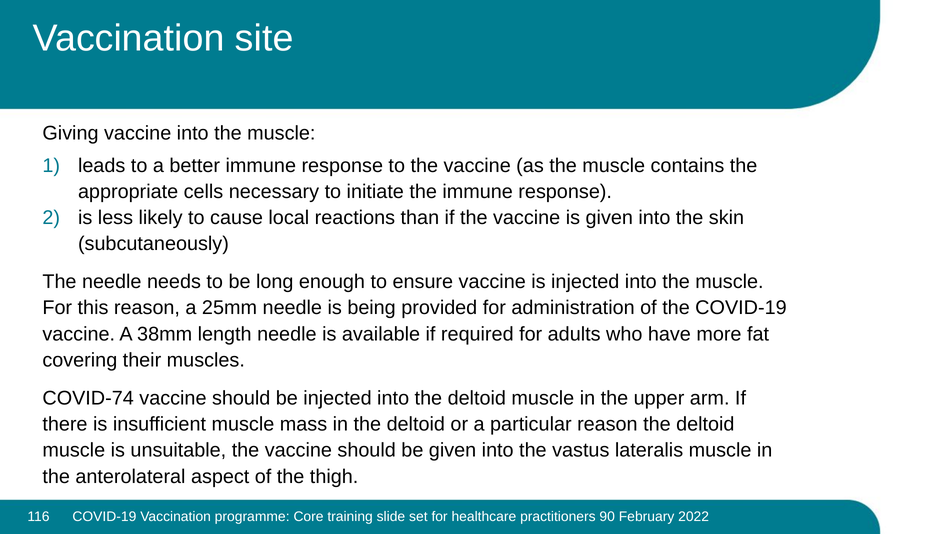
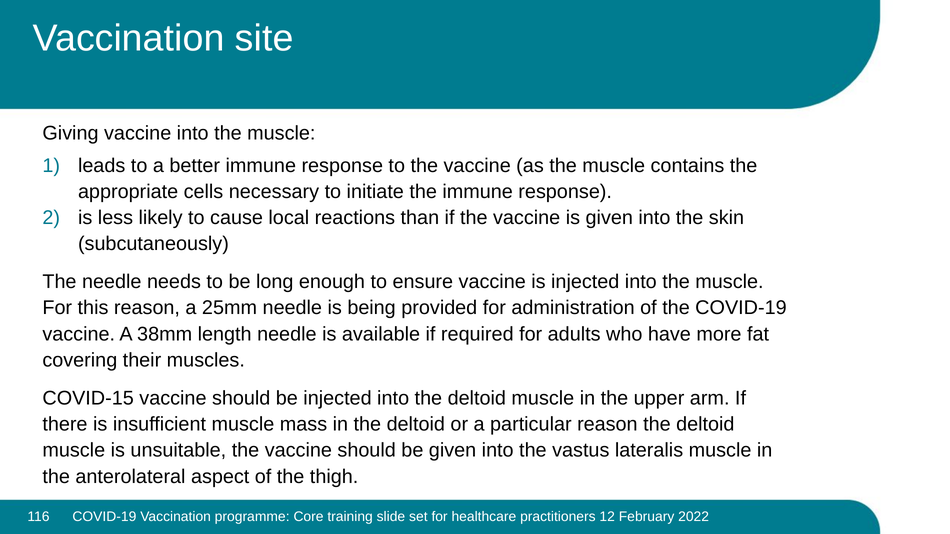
COVID-74: COVID-74 -> COVID-15 (88, 398)
90: 90 -> 12 (607, 517)
